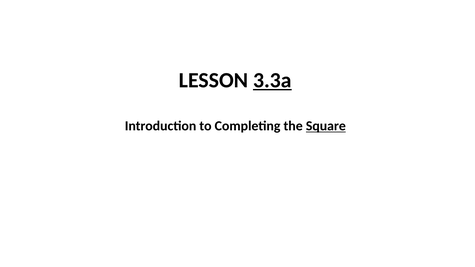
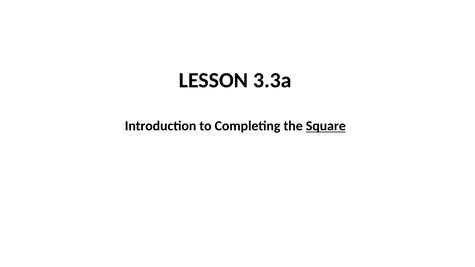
3.3a underline: present -> none (272, 80)
